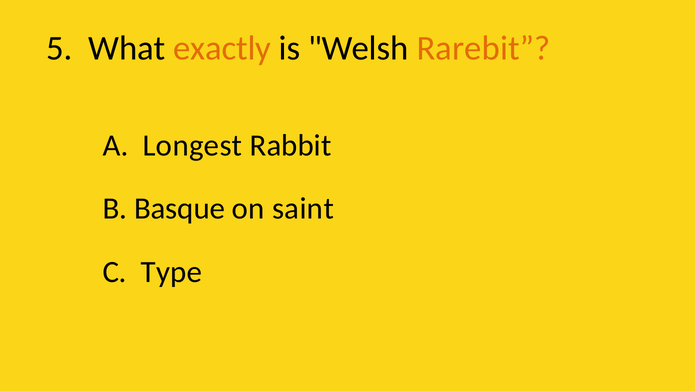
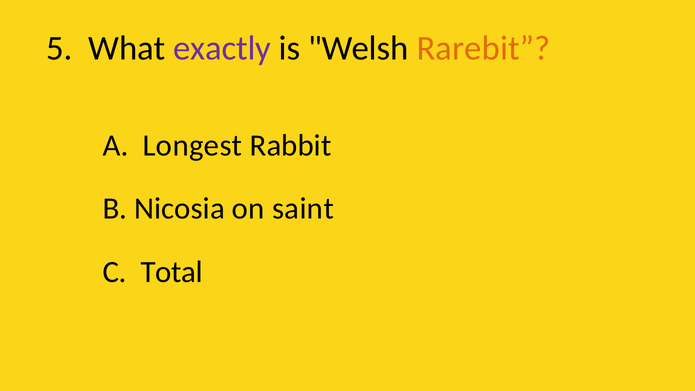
exactly colour: orange -> purple (222, 48)
Basque: Basque -> Nicosia (179, 209)
Type: Type -> Total (172, 272)
